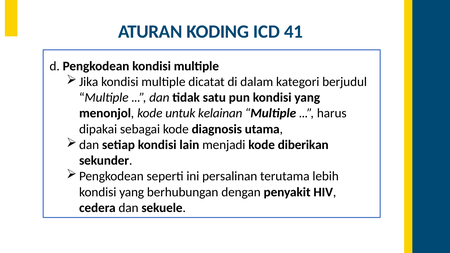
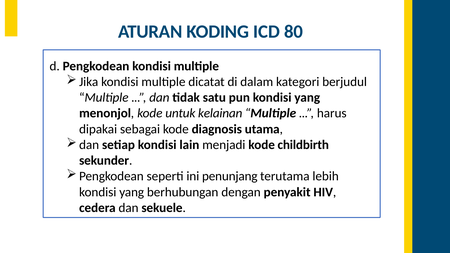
41: 41 -> 80 (294, 32)
diberikan: diberikan -> childbirth (303, 145)
persalinan: persalinan -> penunjang (230, 176)
